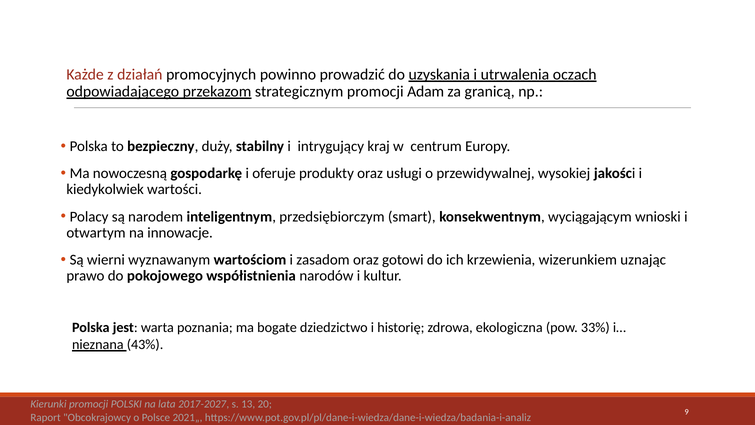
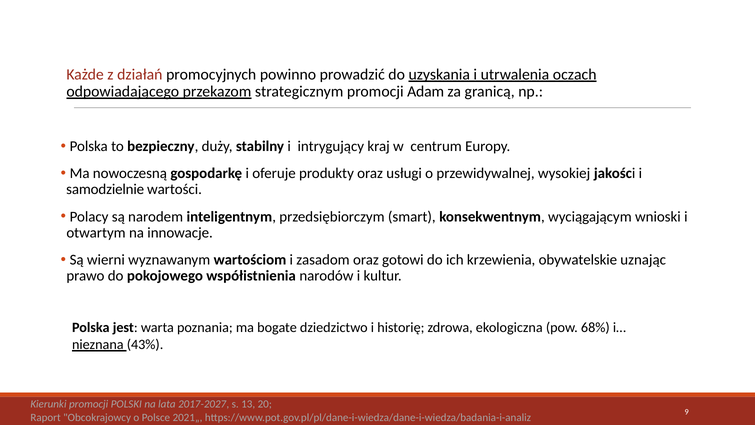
kiedykolwiek: kiedykolwiek -> samodzielnie (105, 189)
wizerunkiem: wizerunkiem -> obywatelskie (578, 260)
33%: 33% -> 68% (595, 327)
